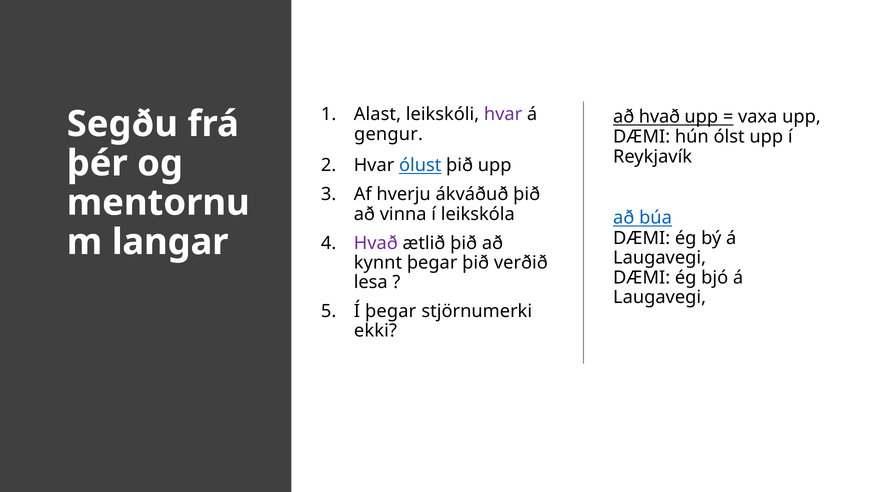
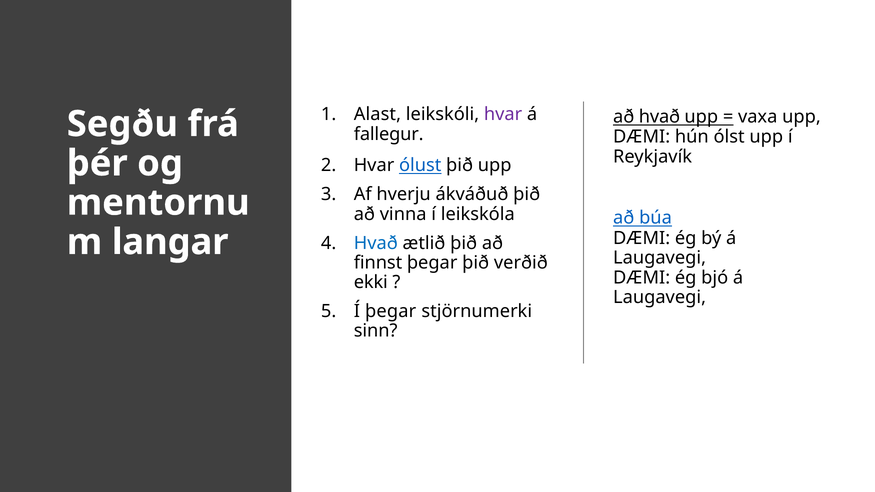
gengur: gengur -> fallegur (389, 134)
Hvað colour: purple -> blue (376, 243)
kynnt: kynnt -> finnst (378, 263)
lesa: lesa -> ekki (371, 283)
ekki: ekki -> sinn (376, 331)
